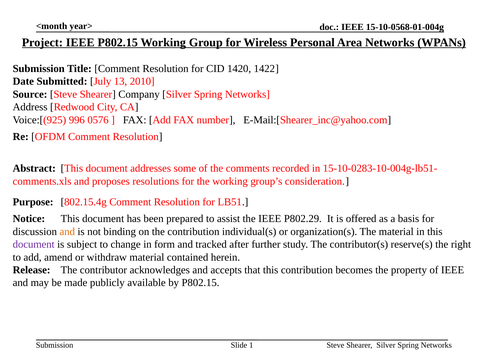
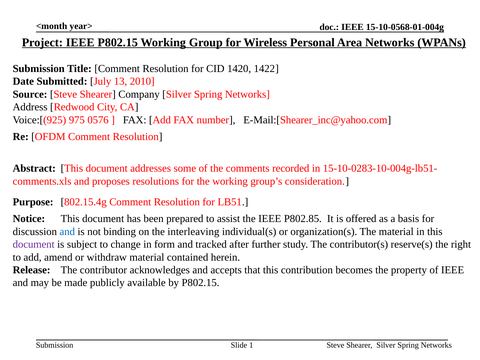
996: 996 -> 975 (77, 120)
P802.29: P802.29 -> P802.85 (303, 219)
and colour: orange -> blue (67, 232)
the contribution: contribution -> interleaving (193, 232)
